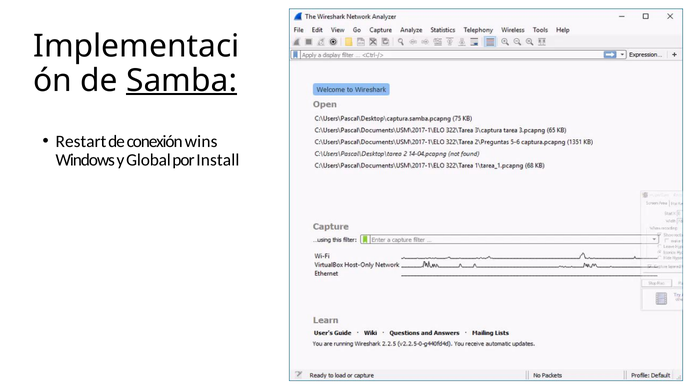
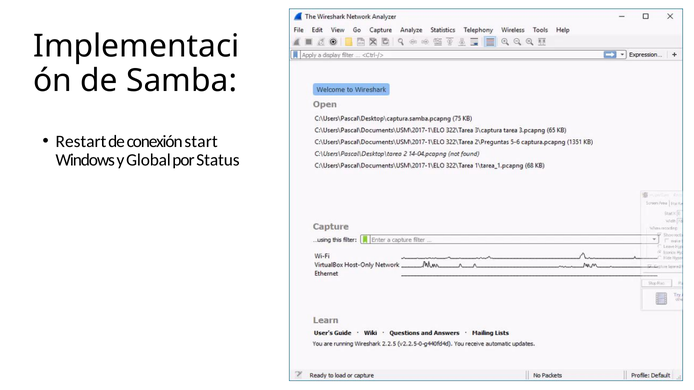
Samba underline: present -> none (182, 81)
wins: wins -> start (201, 142)
Install: Install -> Status (218, 160)
